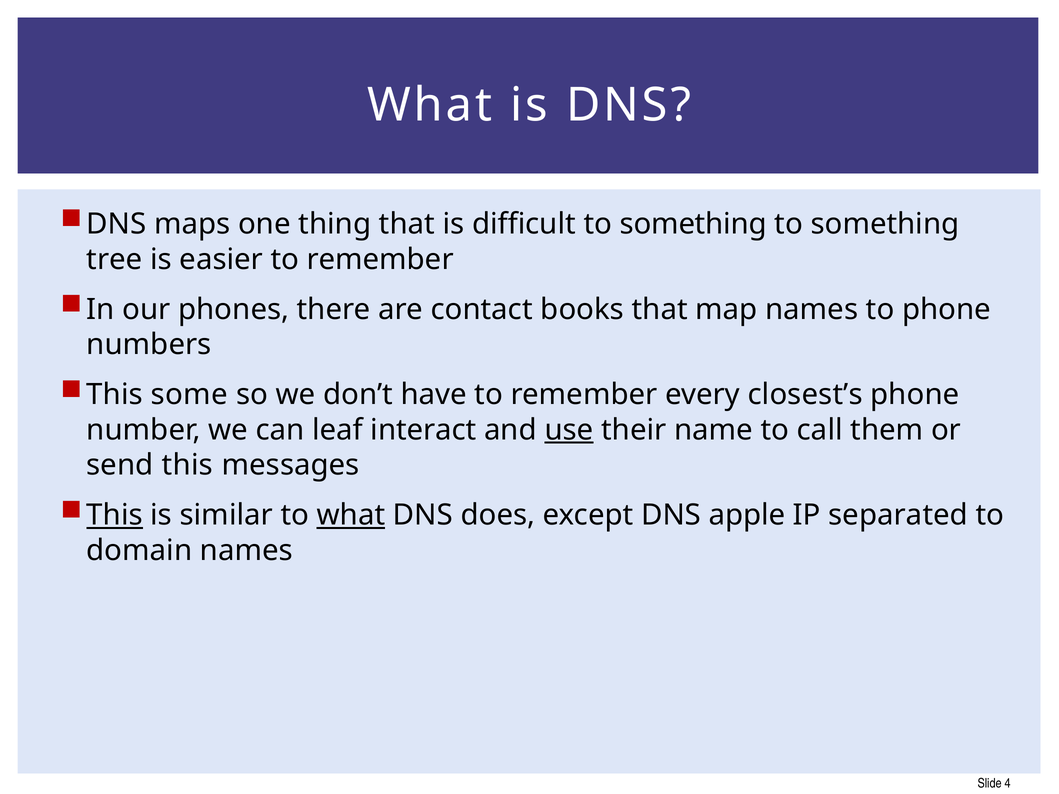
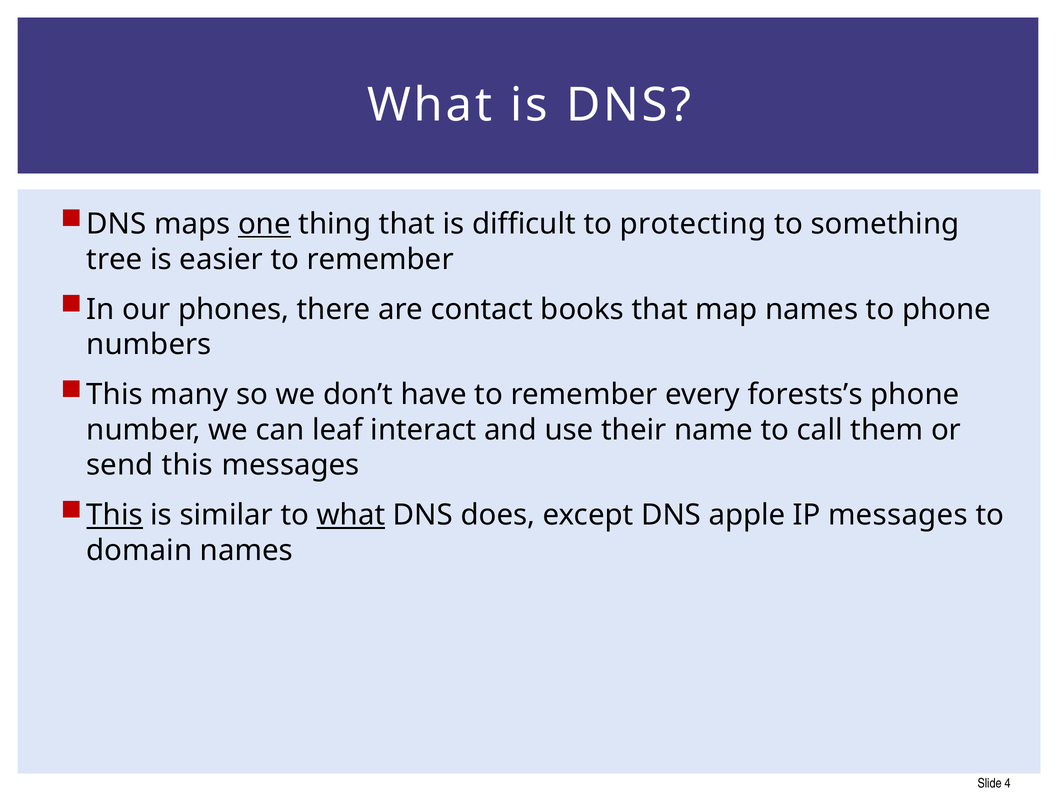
one underline: none -> present (264, 224)
difficult to something: something -> protecting (693, 224)
some: some -> many (189, 395)
closest’s: closest’s -> forests’s (805, 395)
use underline: present -> none (569, 430)
IP separated: separated -> messages (898, 515)
